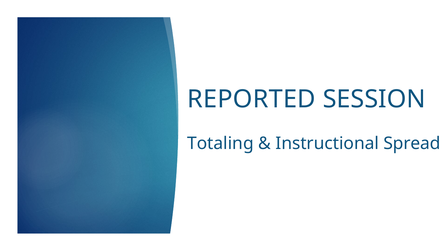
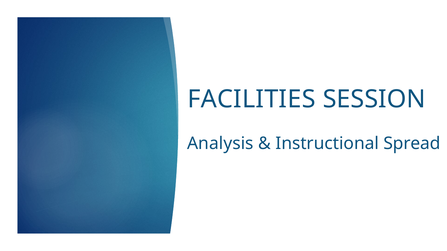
REPORTED: REPORTED -> FACILITIES (251, 99)
Totaling: Totaling -> Analysis (220, 144)
